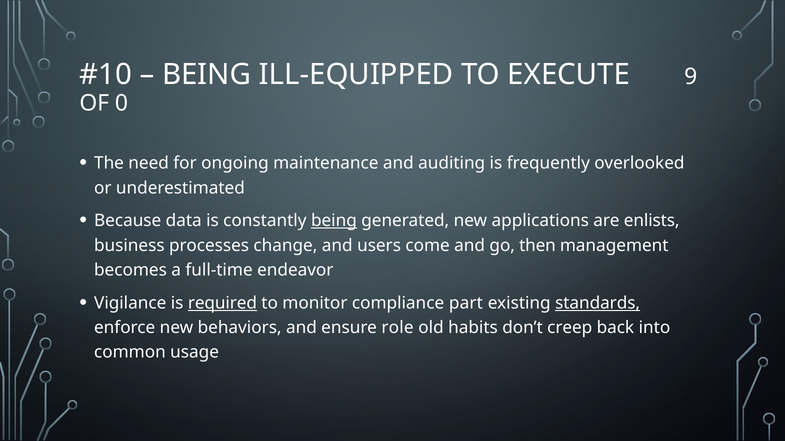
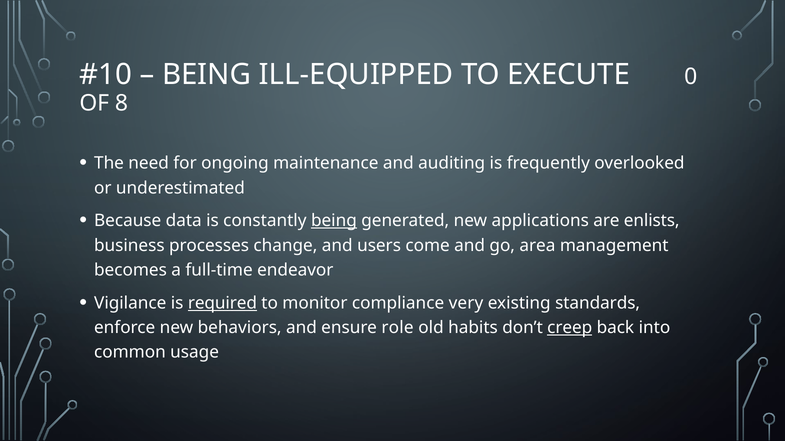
9: 9 -> 0 (691, 77)
0: 0 -> 8 (122, 103)
then: then -> area (537, 246)
part: part -> very (466, 303)
standards underline: present -> none (598, 303)
creep underline: none -> present (570, 328)
